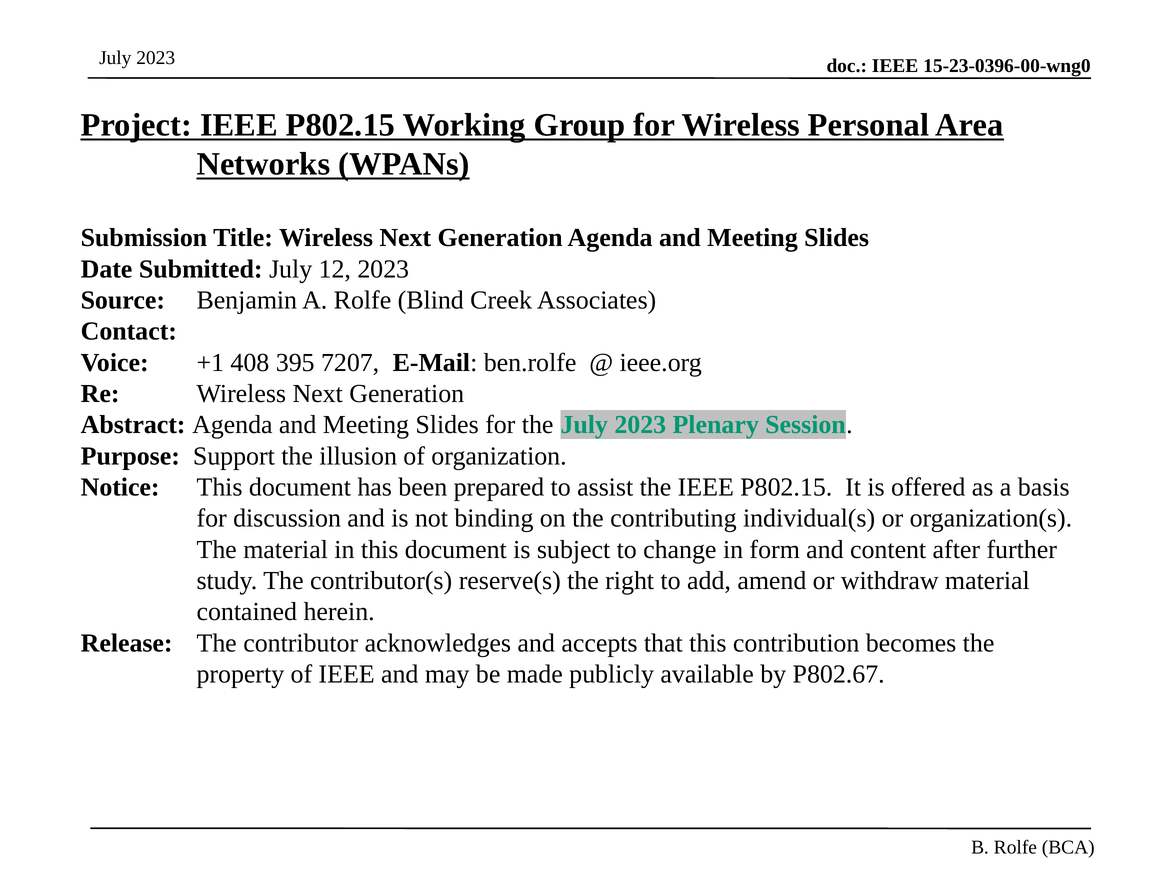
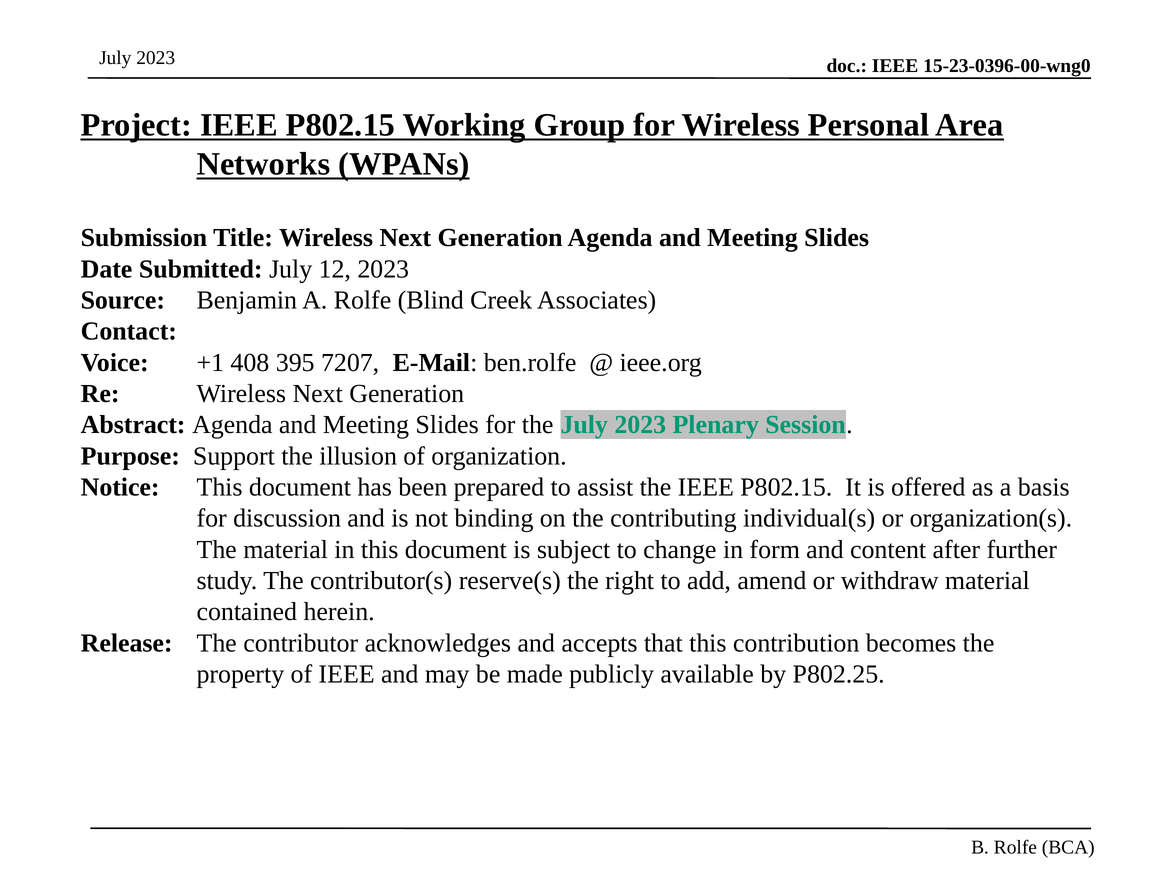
P802.67: P802.67 -> P802.25 (839, 674)
